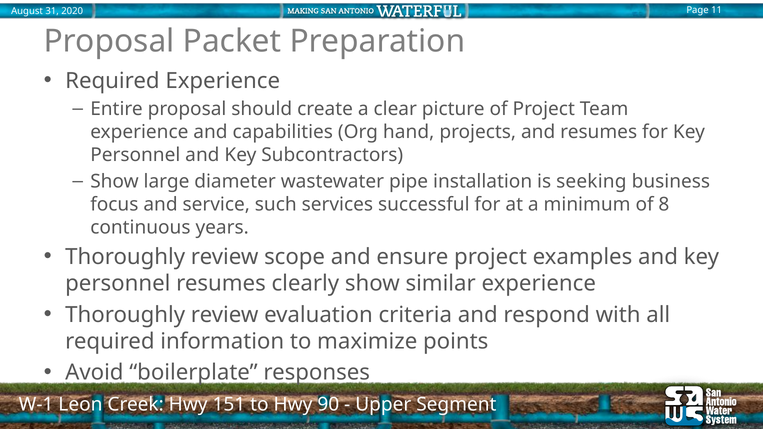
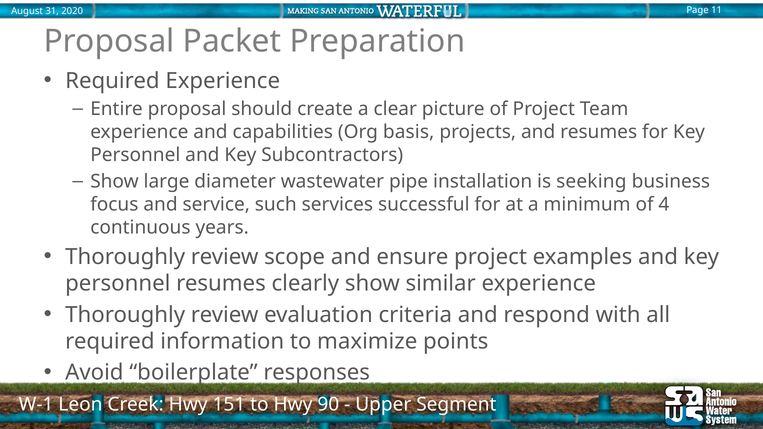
hand: hand -> basis (409, 132)
8: 8 -> 4 (664, 205)
